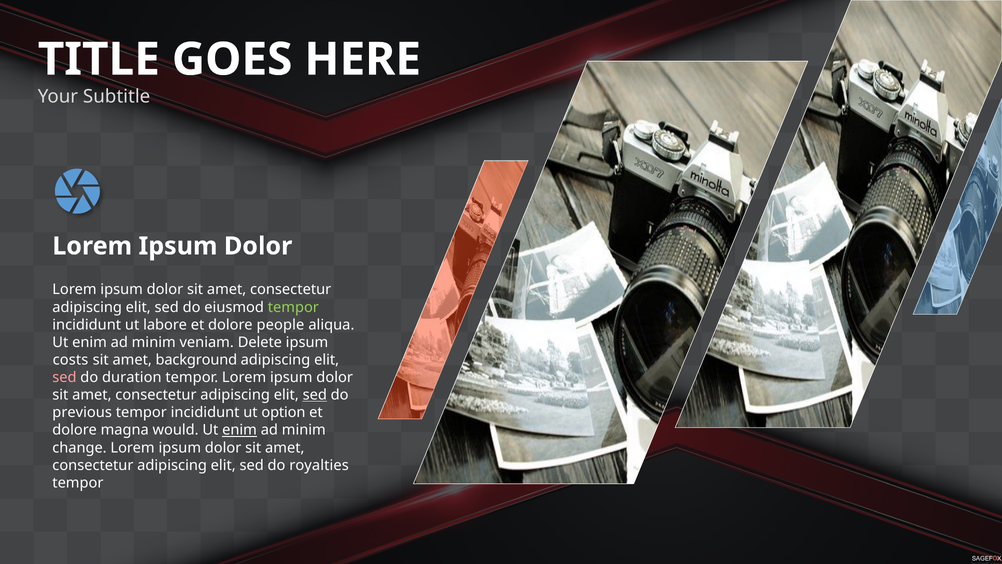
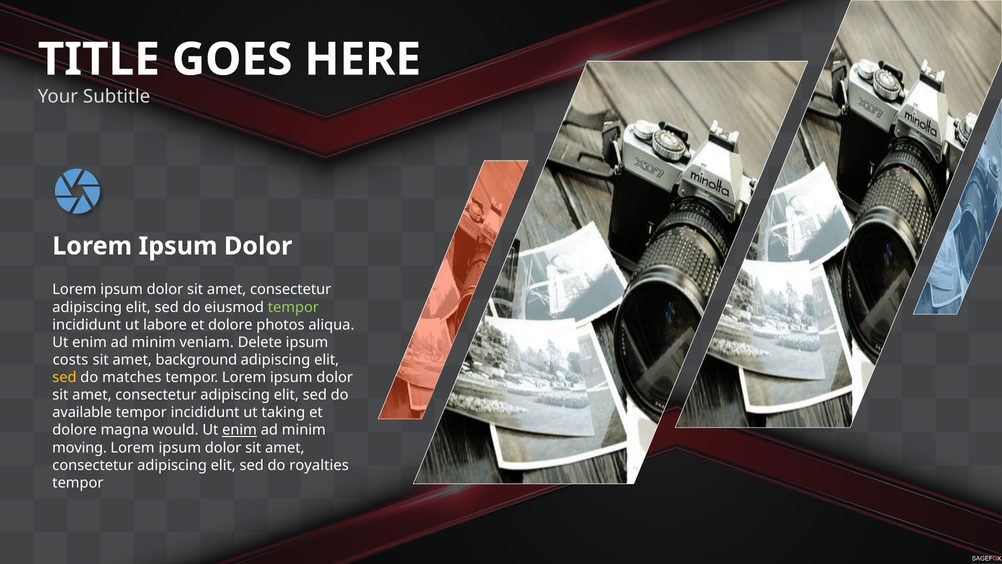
people: people -> photos (280, 325)
sed colour: pink -> yellow (64, 377)
duration: duration -> matches (132, 377)
sed underline: present -> none (315, 395)
previous: previous -> available (82, 412)
option: option -> taking (283, 412)
change: change -> moving (80, 447)
